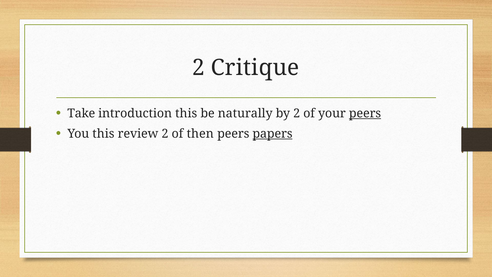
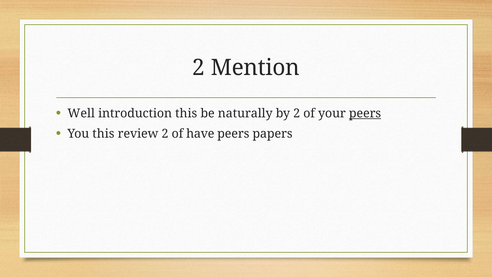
Critique: Critique -> Mention (255, 68)
Take: Take -> Well (81, 113)
then: then -> have (200, 134)
papers underline: present -> none (272, 134)
